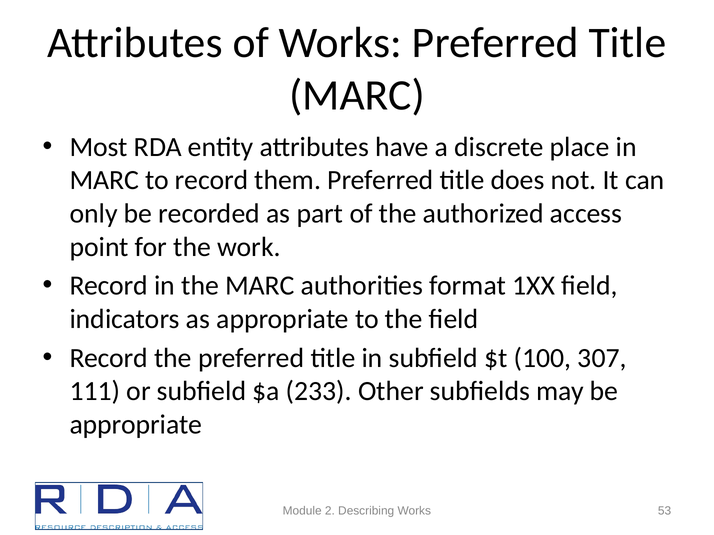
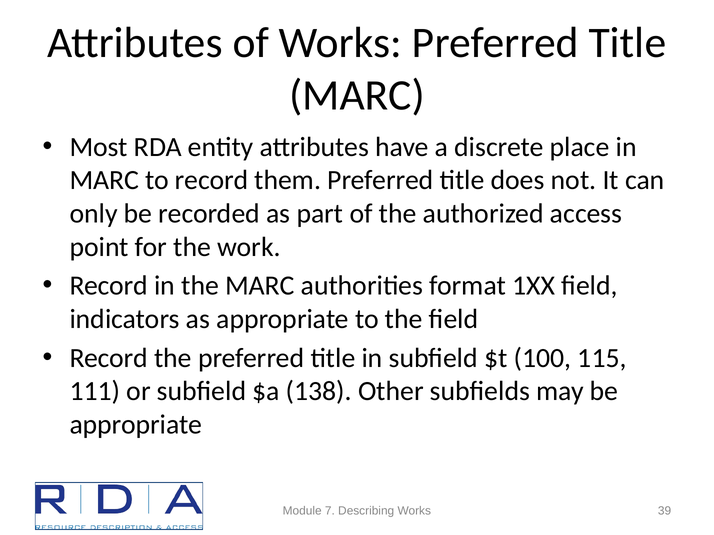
307: 307 -> 115 (602, 358)
233: 233 -> 138 (319, 392)
2: 2 -> 7 (330, 511)
53: 53 -> 39 (665, 511)
